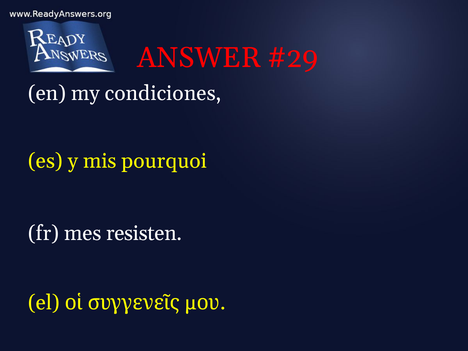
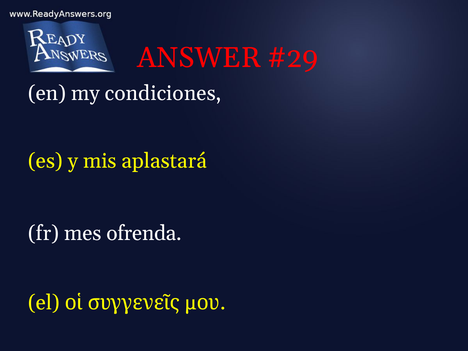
pourquoi: pourquoi -> aplastará (164, 161)
resisten: resisten -> ofrenda (144, 233)
